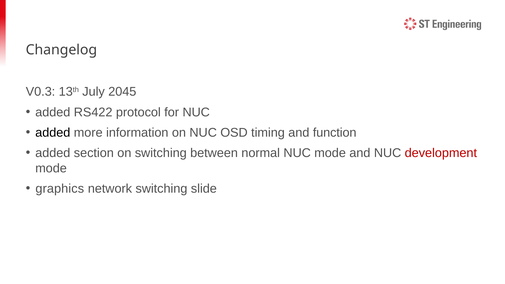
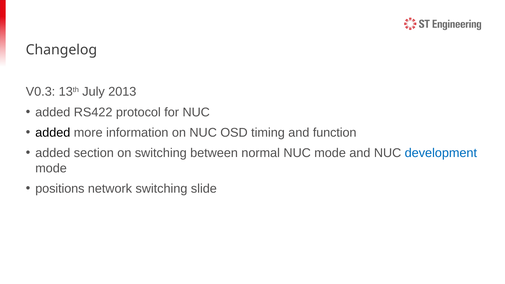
2045: 2045 -> 2013 (122, 92)
development colour: red -> blue (441, 153)
graphics: graphics -> positions (60, 189)
